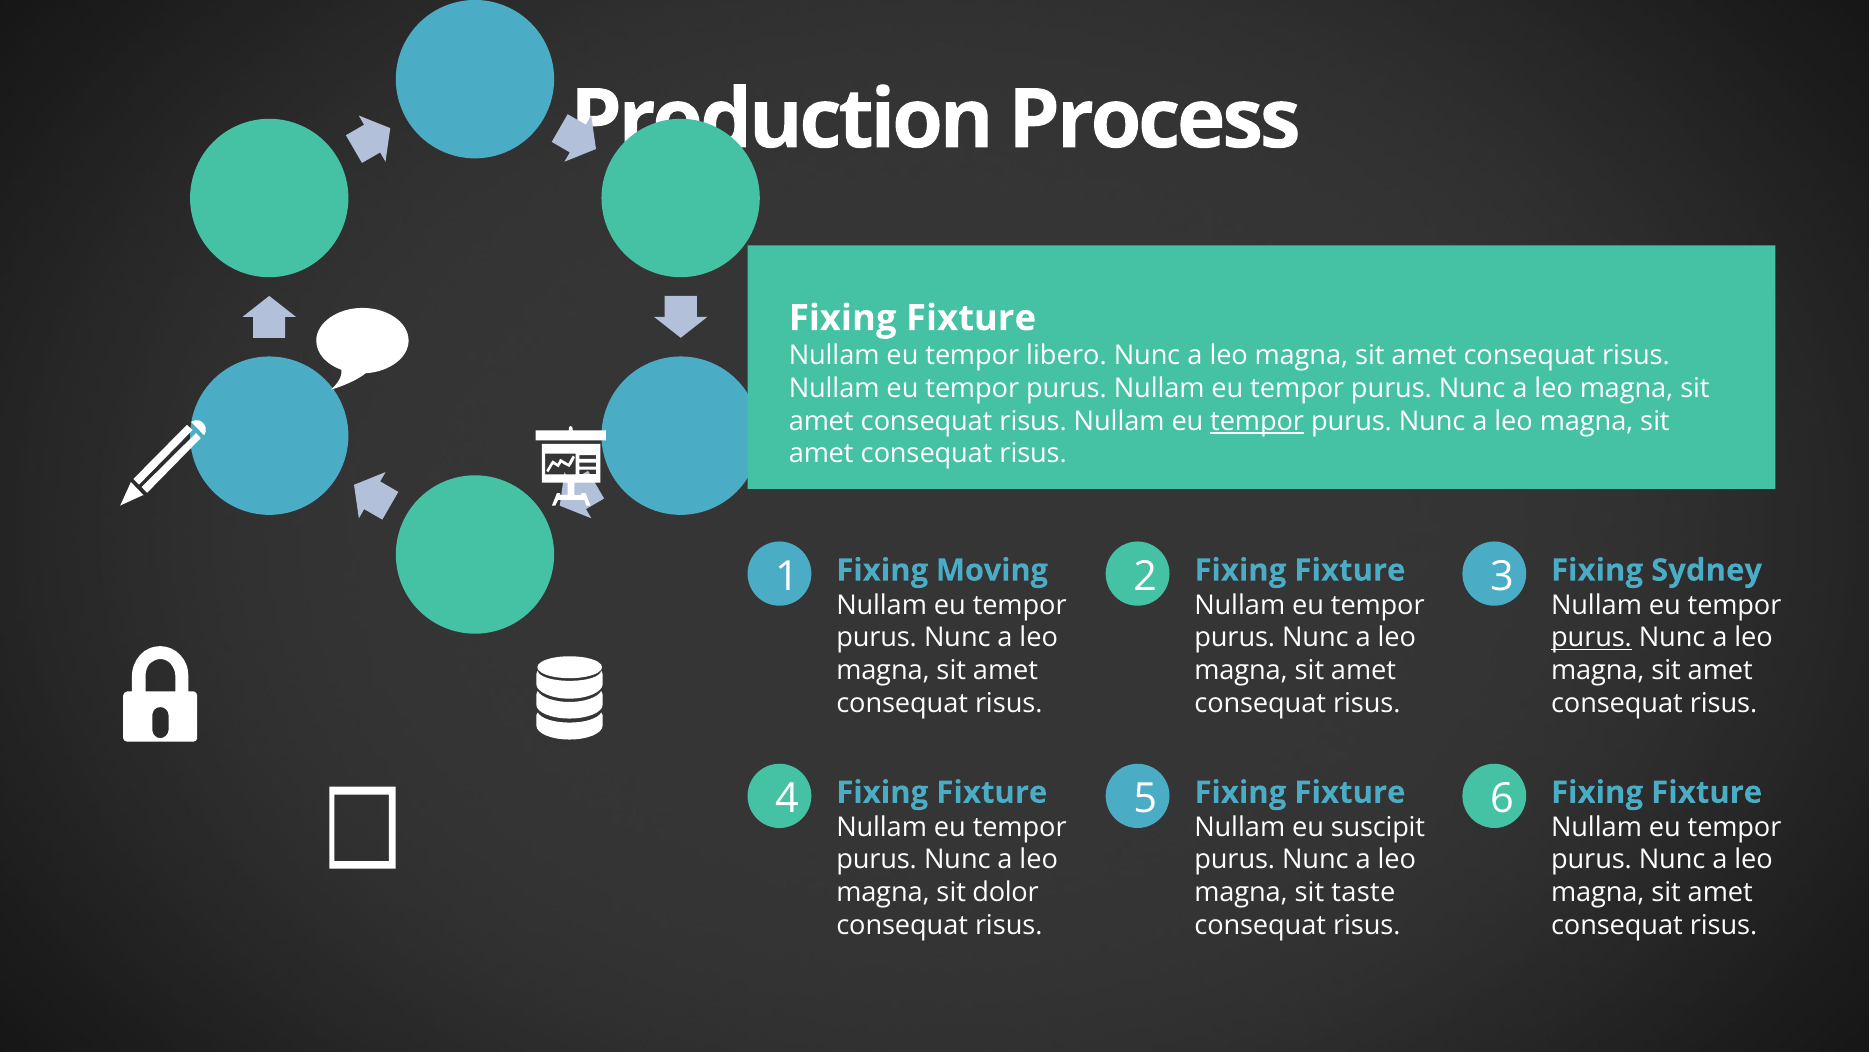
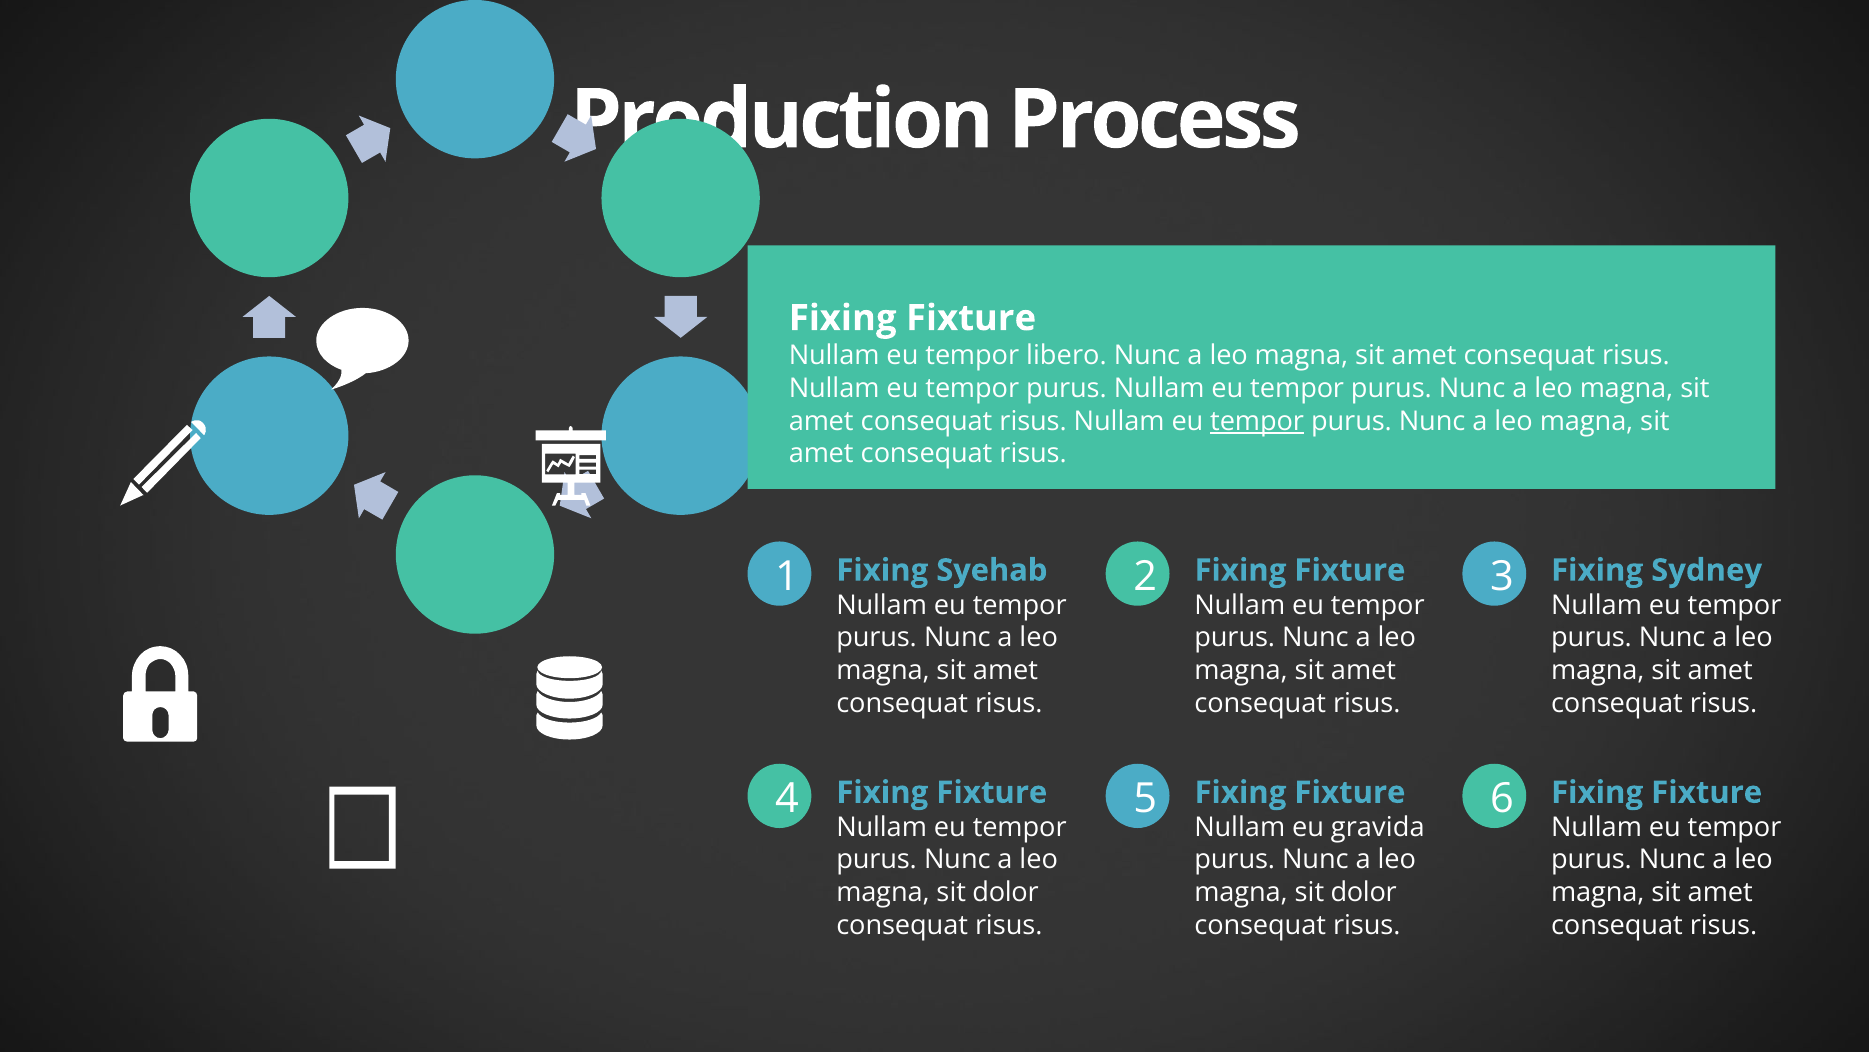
Moving: Moving -> Syehab (992, 570)
purus underline: present -> none (1592, 637)
suscipit: suscipit -> gravida (1378, 827)
taste: taste -> dolor (1364, 892)
